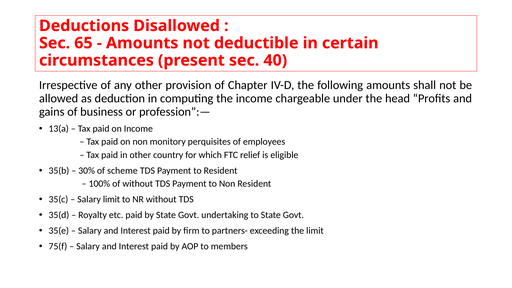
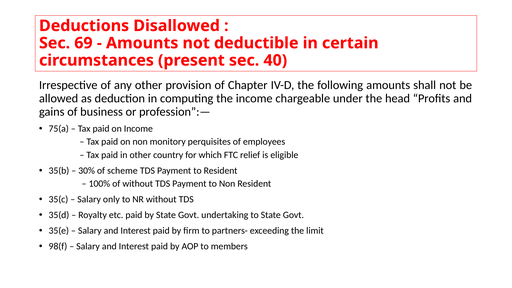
65: 65 -> 69 (83, 43)
13(a: 13(a -> 75(a (59, 129)
Salary limit: limit -> only (111, 199)
75(f: 75(f -> 98(f (58, 246)
